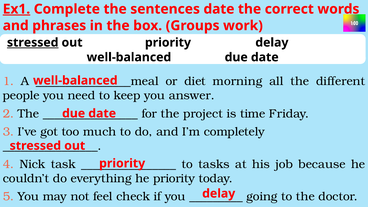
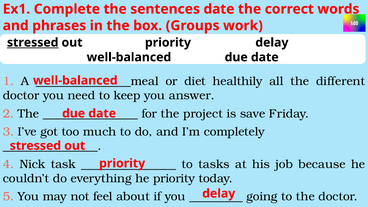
Ex1 underline: present -> none (16, 9)
morning: morning -> healthily (238, 81)
people: people -> doctor (21, 96)
time: time -> save (253, 114)
check: check -> about (133, 196)
